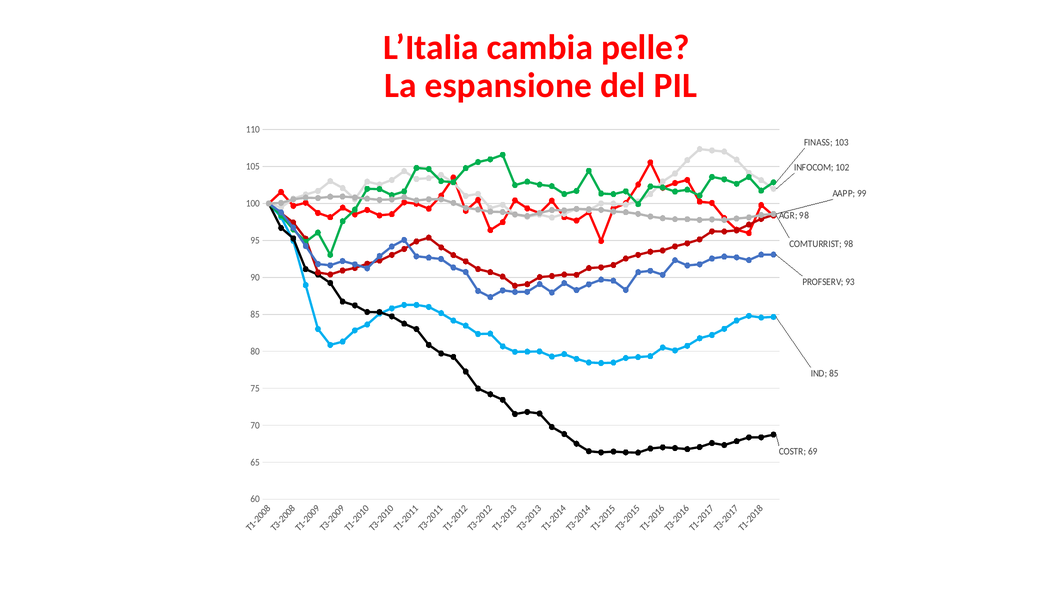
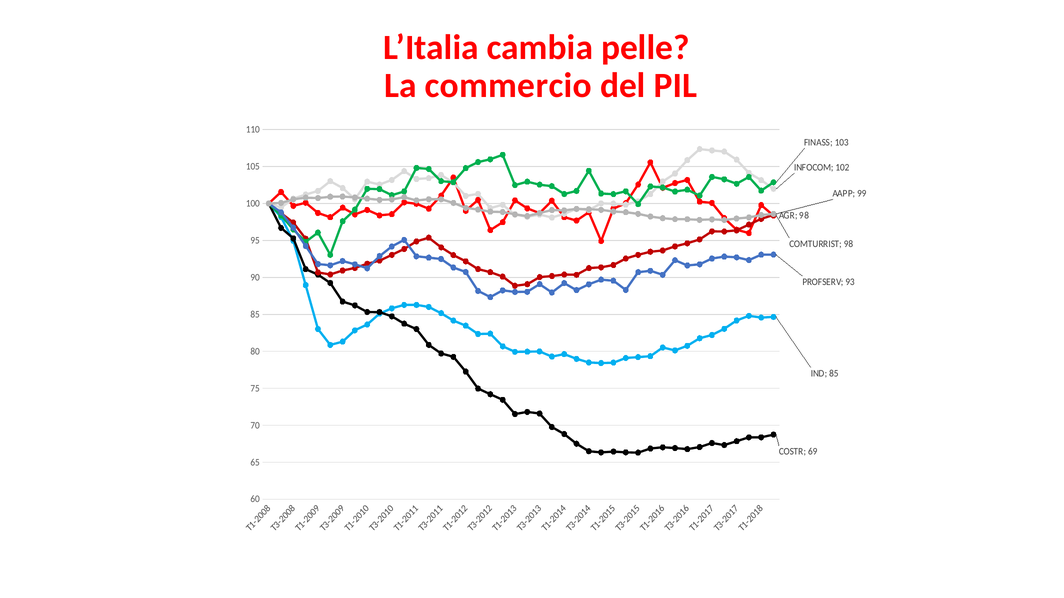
espansione: espansione -> commercio (508, 86)
